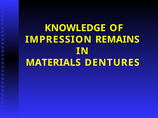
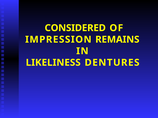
KNOWLEDGE: KNOWLEDGE -> CONSIDERED (75, 28)
MATERIALS: MATERIALS -> LIKELINESS (53, 63)
